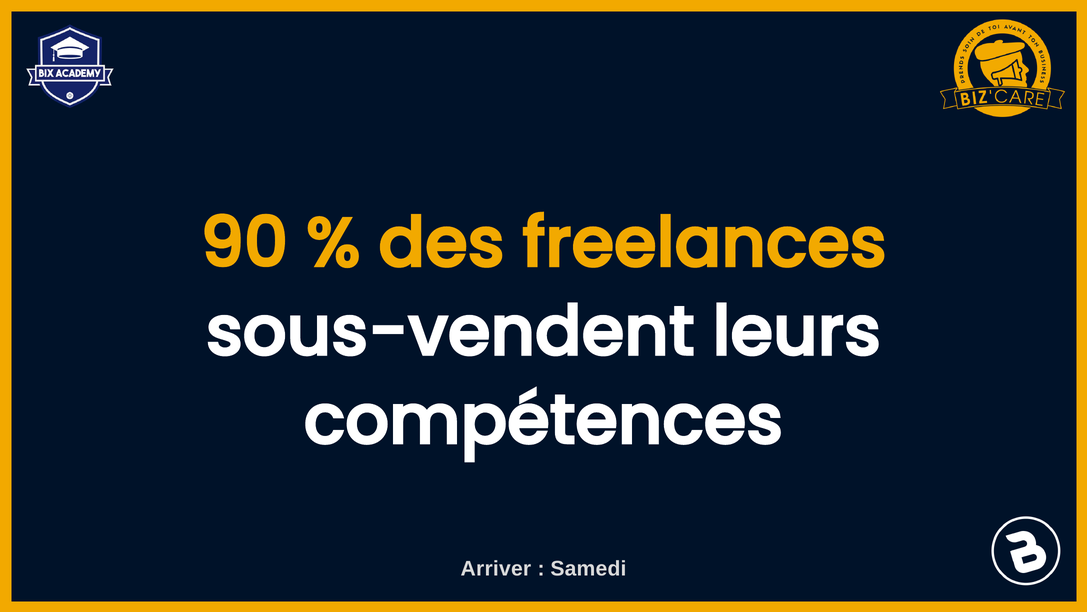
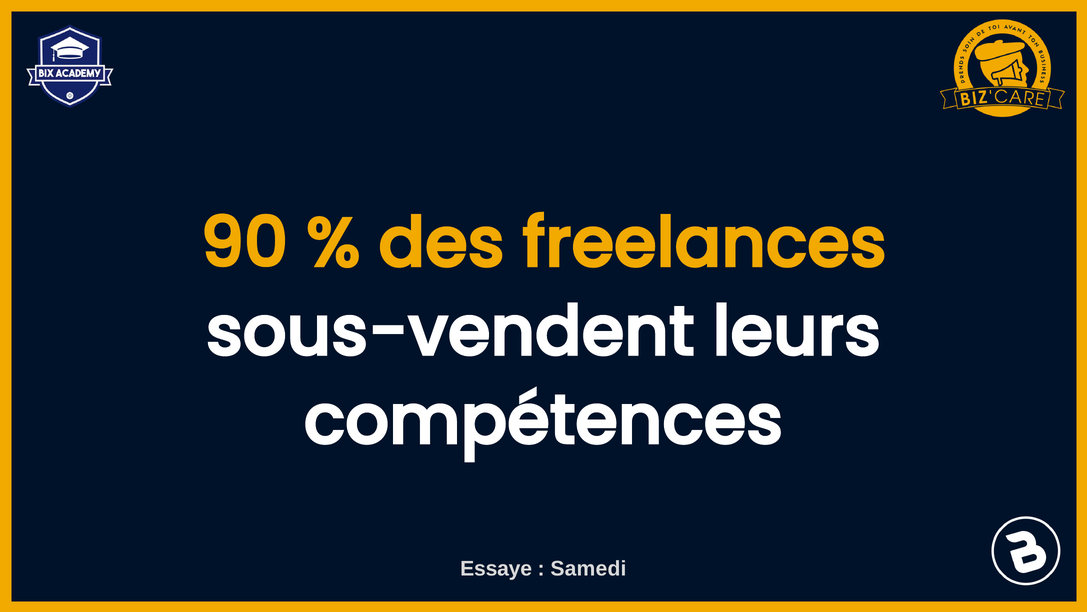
Arriver: Arriver -> Essaye (496, 568)
